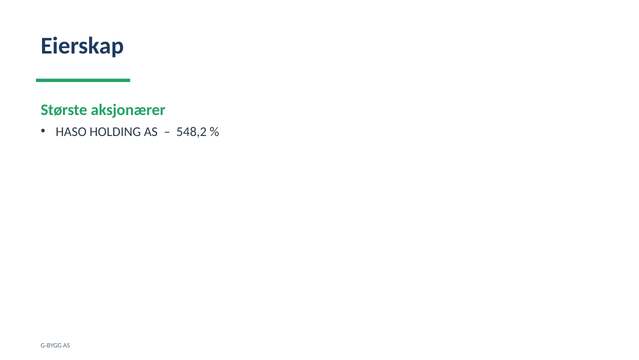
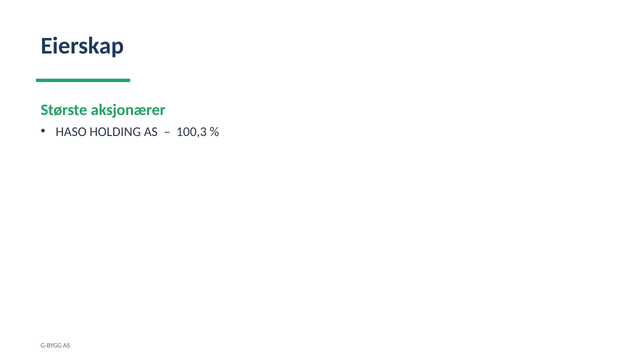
548,2: 548,2 -> 100,3 (192, 131)
